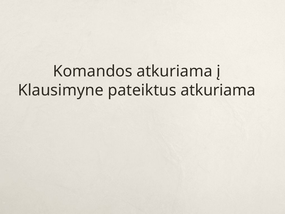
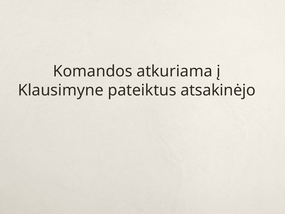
pateiktus atkuriama: atkuriama -> atsakinėjo (218, 90)
